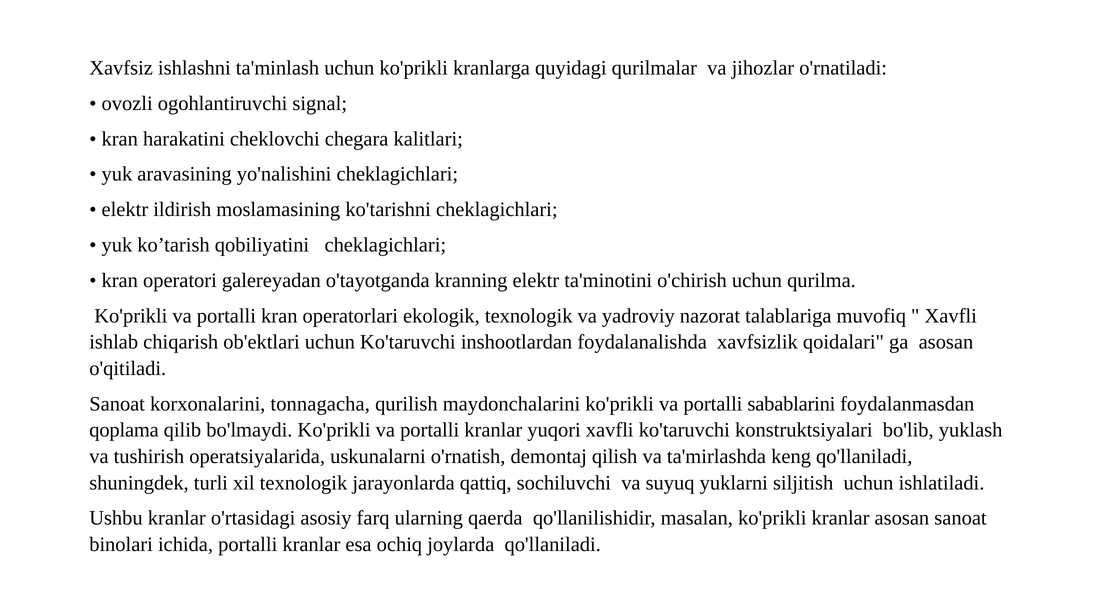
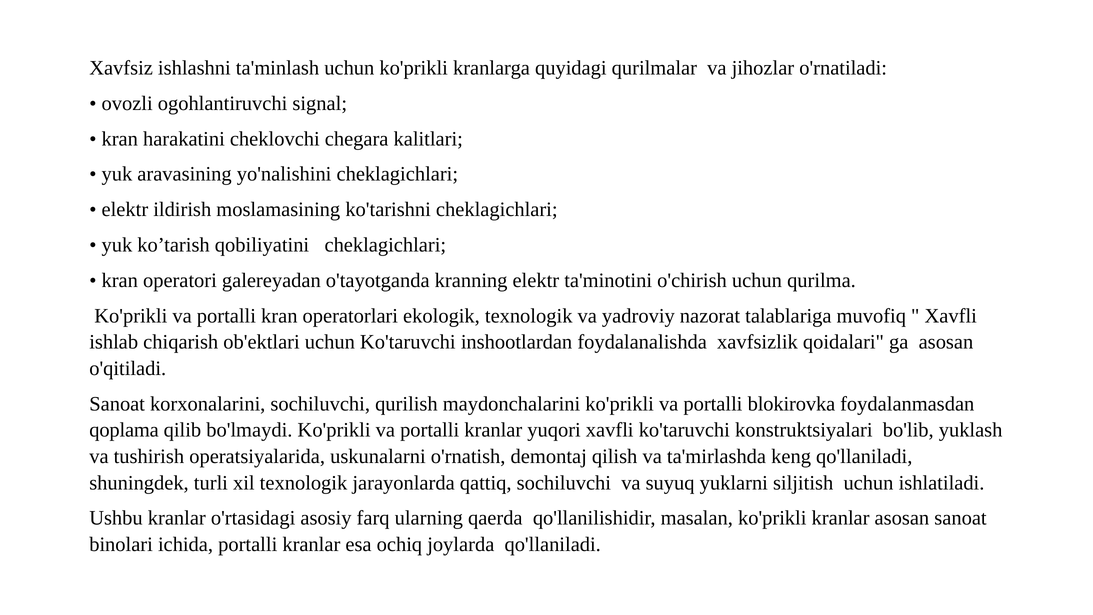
korxonalarini tonnagacha: tonnagacha -> sochiluvchi (320, 404)
sabablarini: sabablarini -> blokirovka (791, 404)
